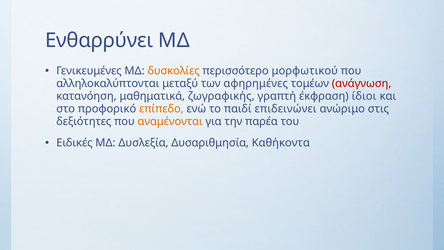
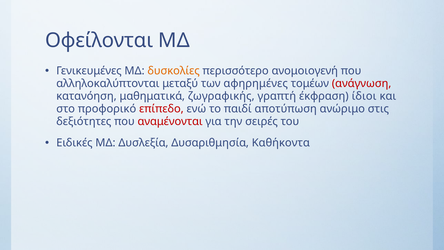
Ενθαρρύνει: Ενθαρρύνει -> Οφείλονται (99, 41)
μορφωτικού: μορφωτικού -> ανομοιογενή (305, 71)
επίπεδο colour: orange -> red (161, 109)
επιδεινώνει: επιδεινώνει -> αποτύπωση (286, 109)
αναμένονται colour: orange -> red (170, 121)
παρέα: παρέα -> σειρές (262, 121)
